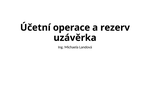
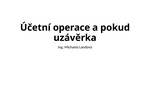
rezerv: rezerv -> pokud (115, 27)
